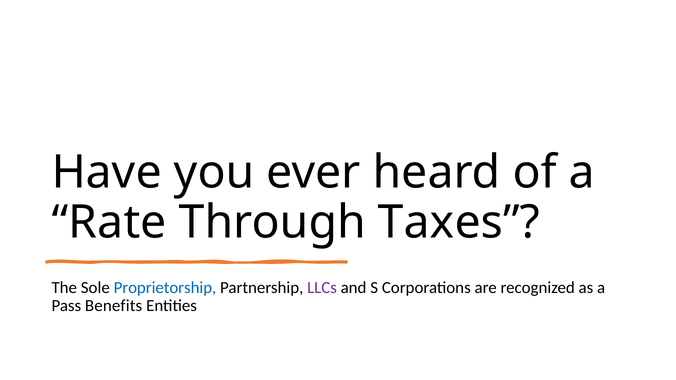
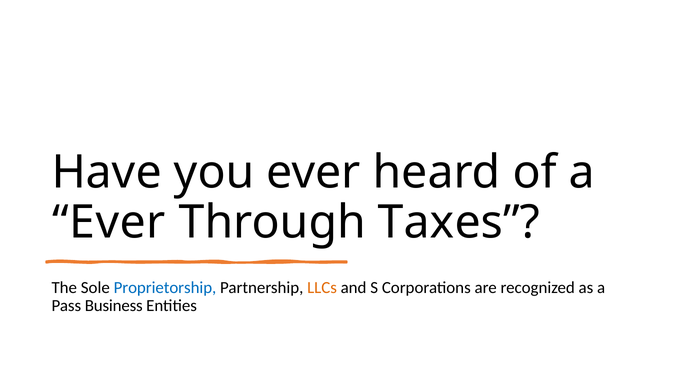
Rate: Rate -> Ever (109, 223)
LLCs colour: purple -> orange (322, 288)
Benefits: Benefits -> Business (114, 306)
